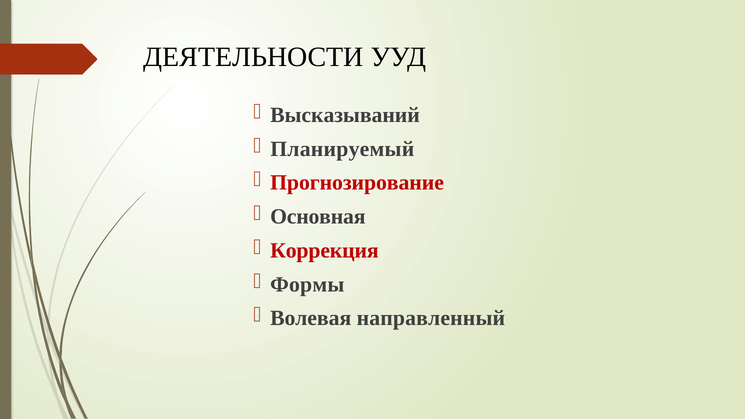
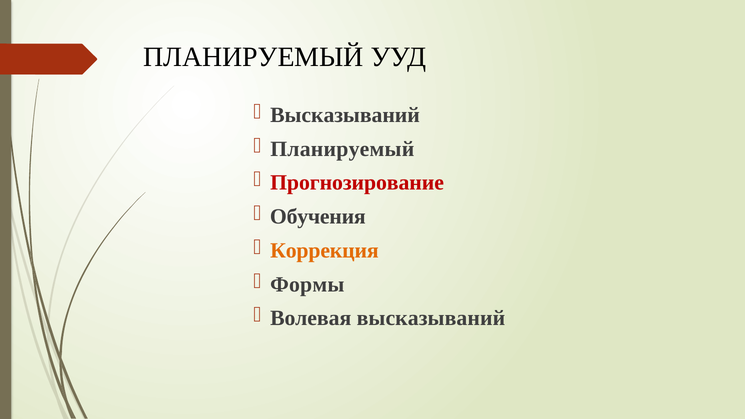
ДЕЯТЕЛЬНОСТИ: ДЕЯТЕЛЬНОСТИ -> ПЛАНИРУЕМЫЙ (253, 57)
Основная: Основная -> Обучения (318, 217)
Коррекция colour: red -> orange (324, 251)
Волевая направленный: направленный -> высказываний (431, 318)
